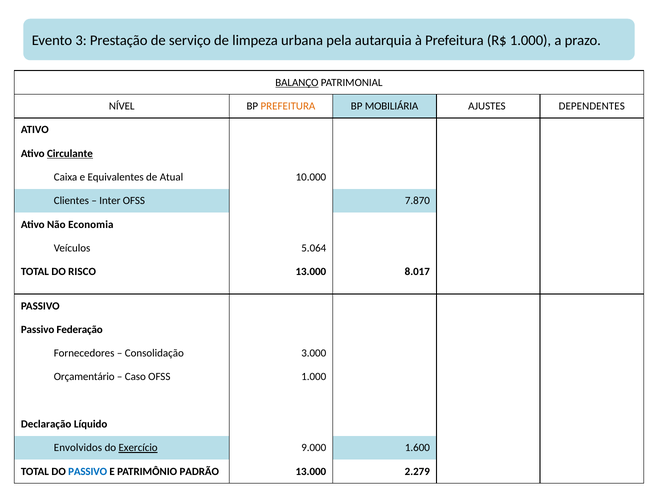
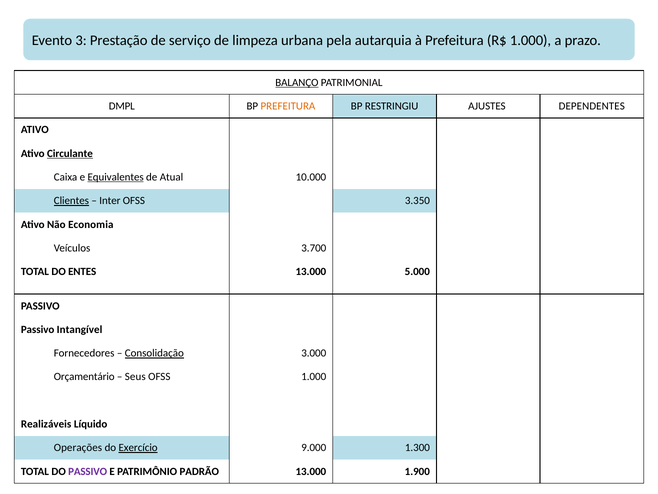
NÍVEL: NÍVEL -> DMPL (122, 106)
MOBILIÁRIA: MOBILIÁRIA -> RESTRINGIU (392, 106)
Equivalentes underline: none -> present (116, 177)
Clientes underline: none -> present (71, 201)
7.870: 7.870 -> 3.350 (417, 201)
5.064: 5.064 -> 3.700 (314, 248)
RISCO: RISCO -> ENTES (82, 271)
8.017: 8.017 -> 5.000 (417, 271)
Federação: Federação -> Intangível (80, 329)
Consolidação underline: none -> present (154, 353)
Caso: Caso -> Seus (135, 376)
Declaração: Declaração -> Realizáveis (46, 424)
Envolvidos: Envolvidos -> Operações (78, 447)
1.600: 1.600 -> 1.300 (417, 447)
PASSIVO colour: blue -> purple (88, 471)
2.279: 2.279 -> 1.900 (417, 471)
